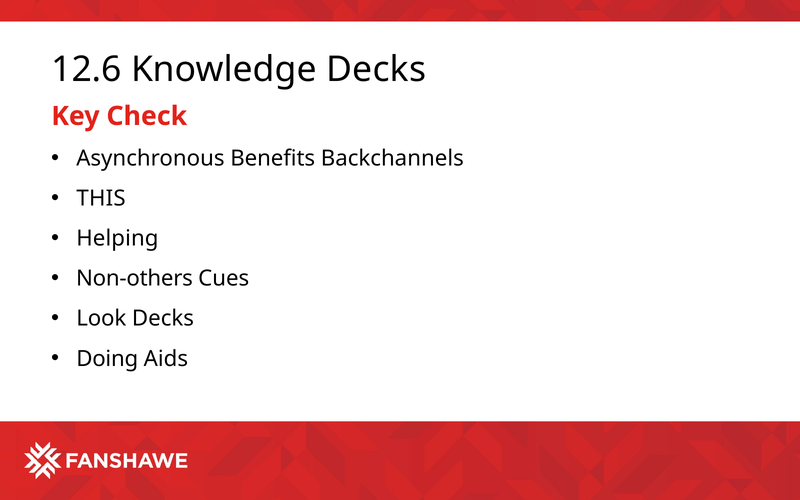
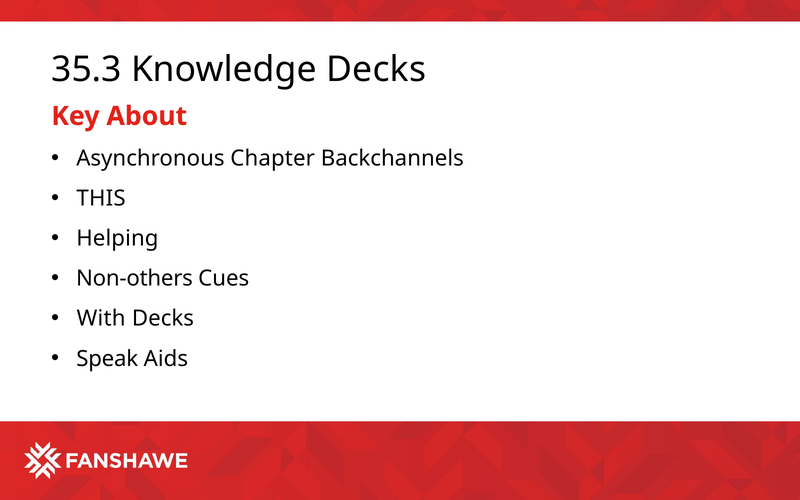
12.6: 12.6 -> 35.3 (86, 70)
Check: Check -> About (147, 116)
Benefits: Benefits -> Chapter (273, 159)
Look: Look -> With (101, 319)
Doing: Doing -> Speak (107, 359)
